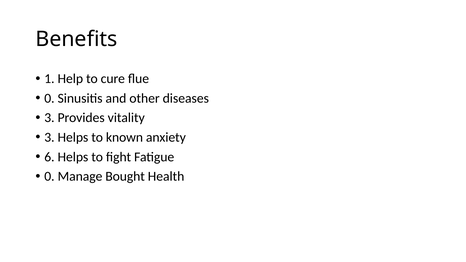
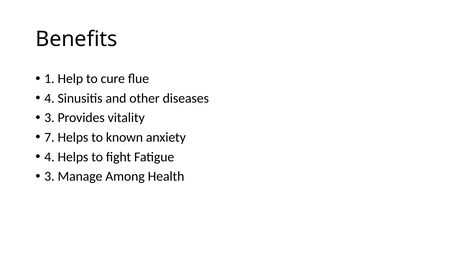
0: 0 -> 4 (49, 98)
3: 3 -> 7 (49, 137)
6: 6 -> 4 (49, 157)
0: 0 -> 3 (49, 176)
Bought: Bought -> Among (125, 176)
